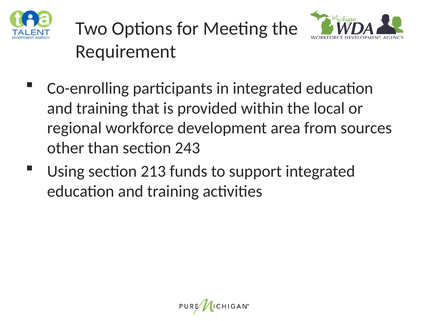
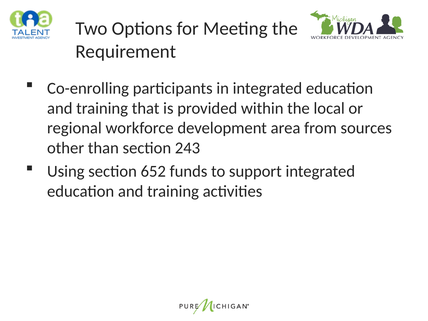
213: 213 -> 652 (153, 171)
